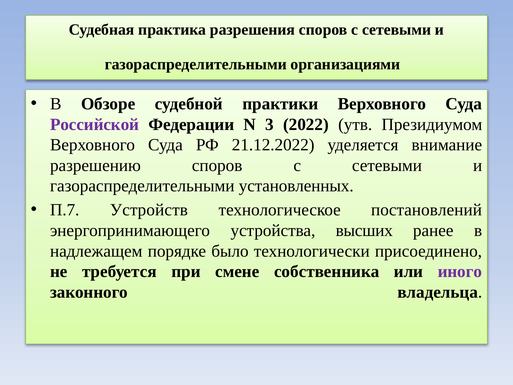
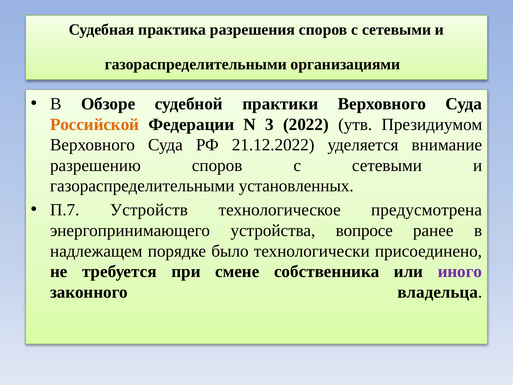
Российской colour: purple -> orange (95, 124)
постановлений: постановлений -> предусмотрена (427, 210)
высших: высших -> вопросе (364, 230)
